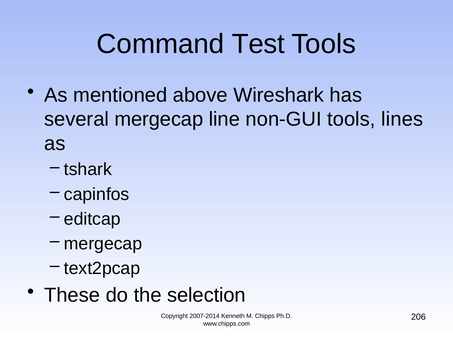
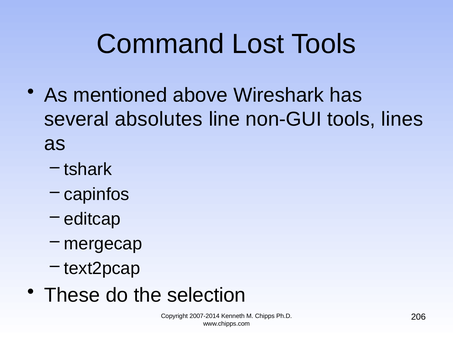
Test: Test -> Lost (258, 44)
several mergecap: mergecap -> absolutes (159, 119)
